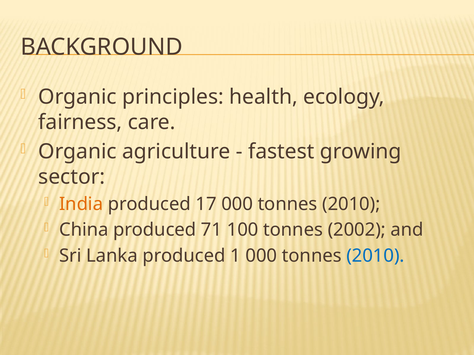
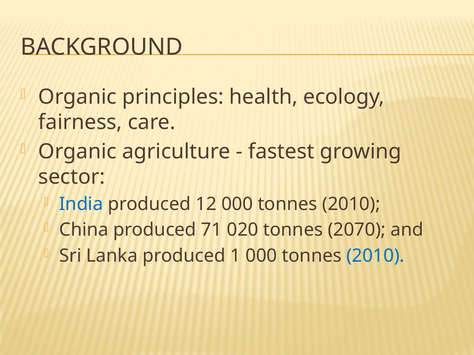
India colour: orange -> blue (81, 204)
17: 17 -> 12 (206, 204)
100: 100 -> 020 (243, 230)
2002: 2002 -> 2070 (357, 230)
